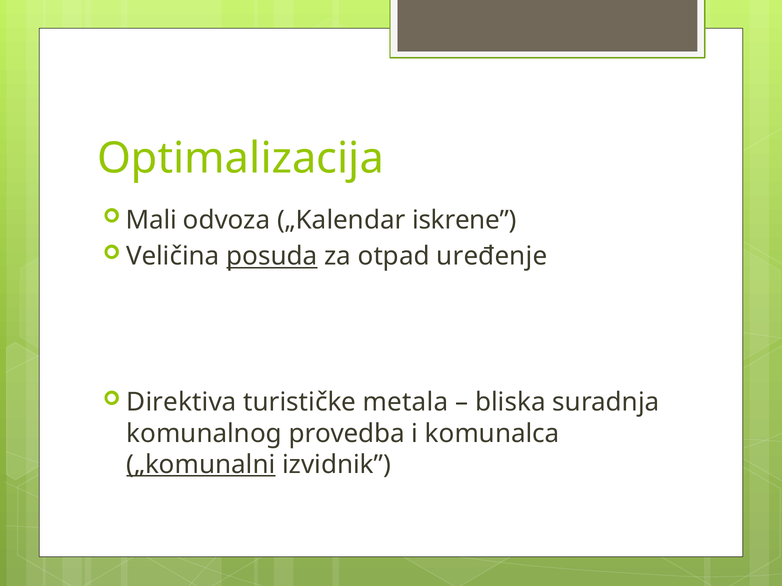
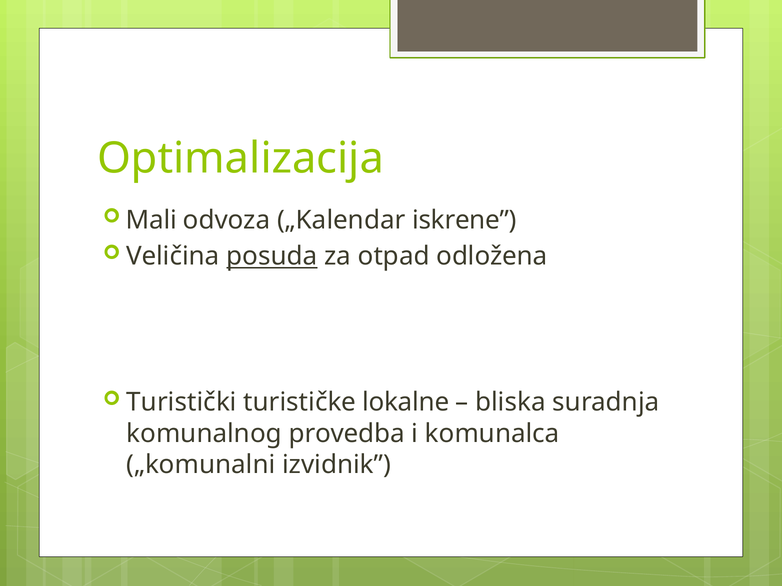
uređenje: uređenje -> odložena (492, 257)
Direktiva: Direktiva -> Turistički (182, 403)
metala: metala -> lokalne (406, 403)
„komunalni underline: present -> none (201, 465)
